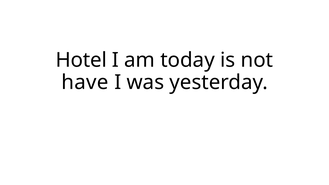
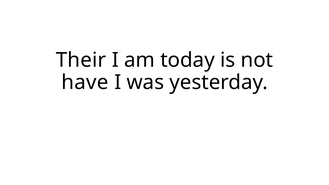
Hotel: Hotel -> Their (81, 60)
